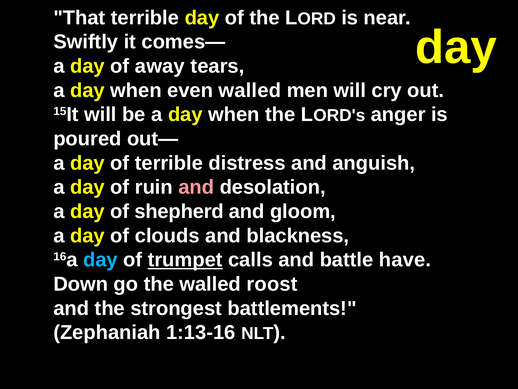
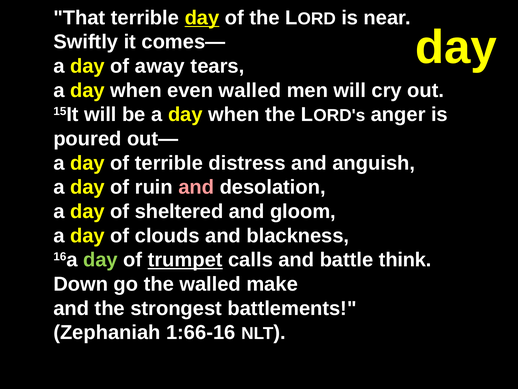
day underline: none -> present (202, 18)
shepherd: shepherd -> sheltered (179, 211)
day colour: light blue -> light green (100, 260)
have: have -> think (405, 260)
roost: roost -> make (272, 284)
1:13-16: 1:13-16 -> 1:66-16 (201, 332)
